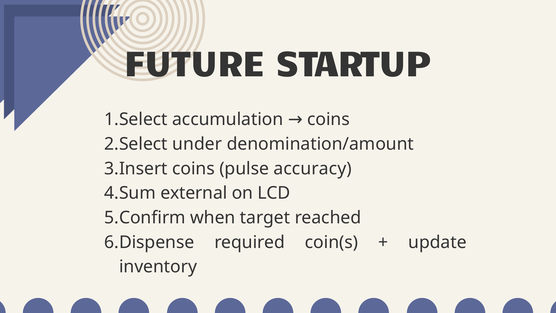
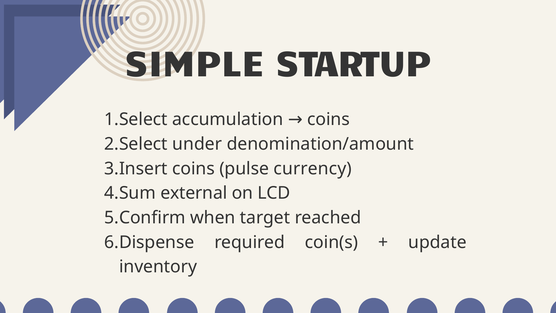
FUTURE: FUTURE -> SIMPLE (195, 65)
accuracy: accuracy -> currency (313, 168)
